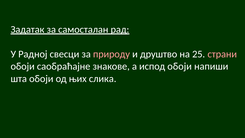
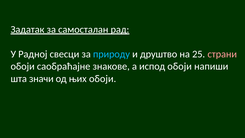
природу colour: pink -> light blue (111, 54)
шта обоји: обоји -> значи (41, 79)
њих слика: слика -> обоји (103, 79)
